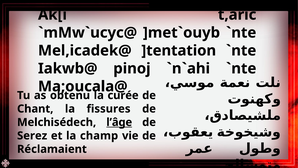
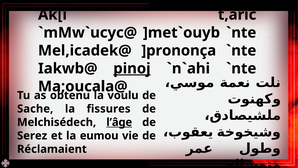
]tentation: ]tentation -> ]prononça (179, 50)
pinoj underline: none -> present (132, 68)
curée: curée -> voulu (123, 95)
Chant: Chant -> Sache (35, 109)
champ: champ -> eumou (99, 135)
